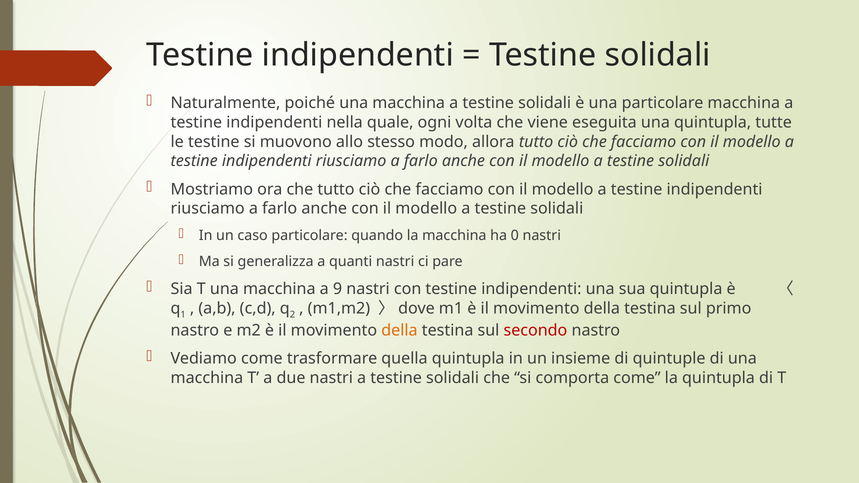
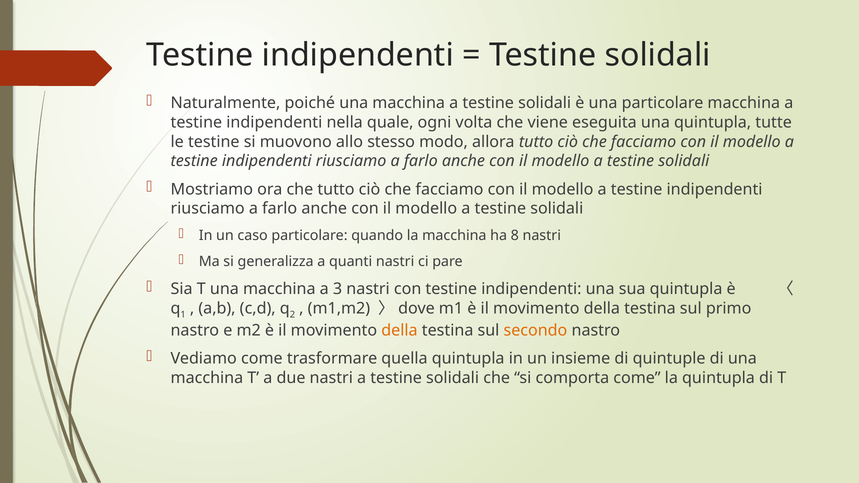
0: 0 -> 8 (515, 236)
9: 9 -> 3 (338, 289)
secondo colour: red -> orange (535, 331)
